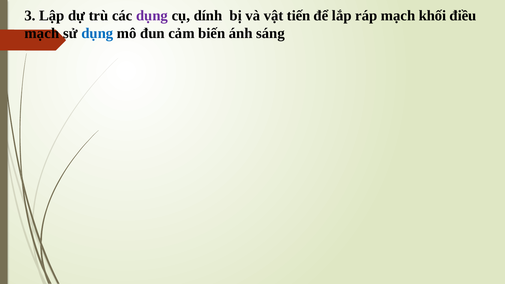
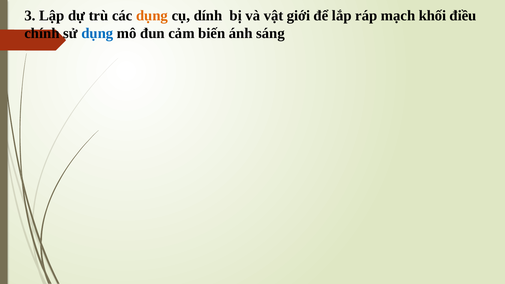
dụng colour: purple -> orange (152, 16)
tiến: tiến -> giới (299, 16)
mạch: mạch -> chính (42, 33)
